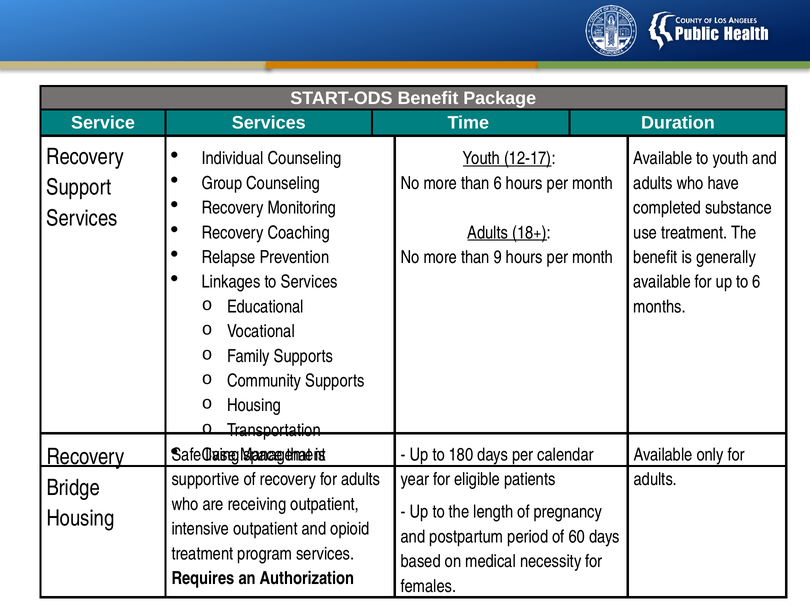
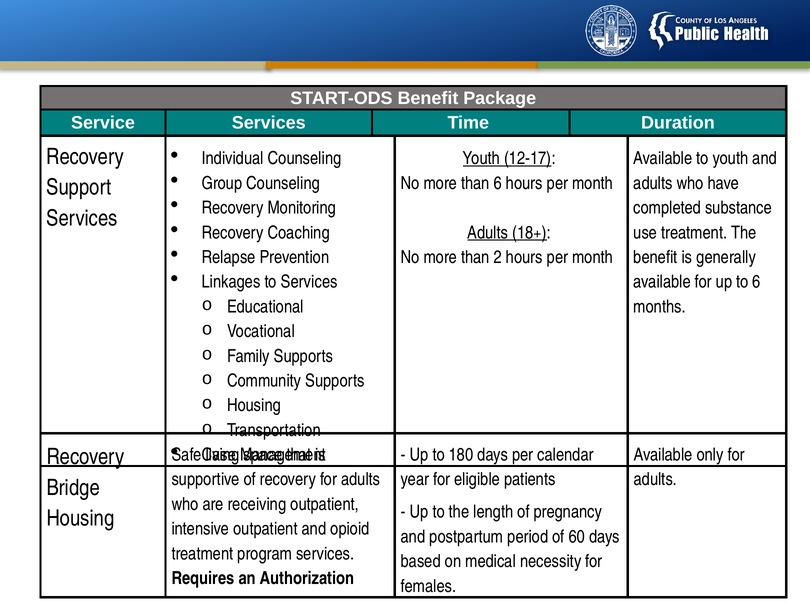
9: 9 -> 2 (498, 258)
